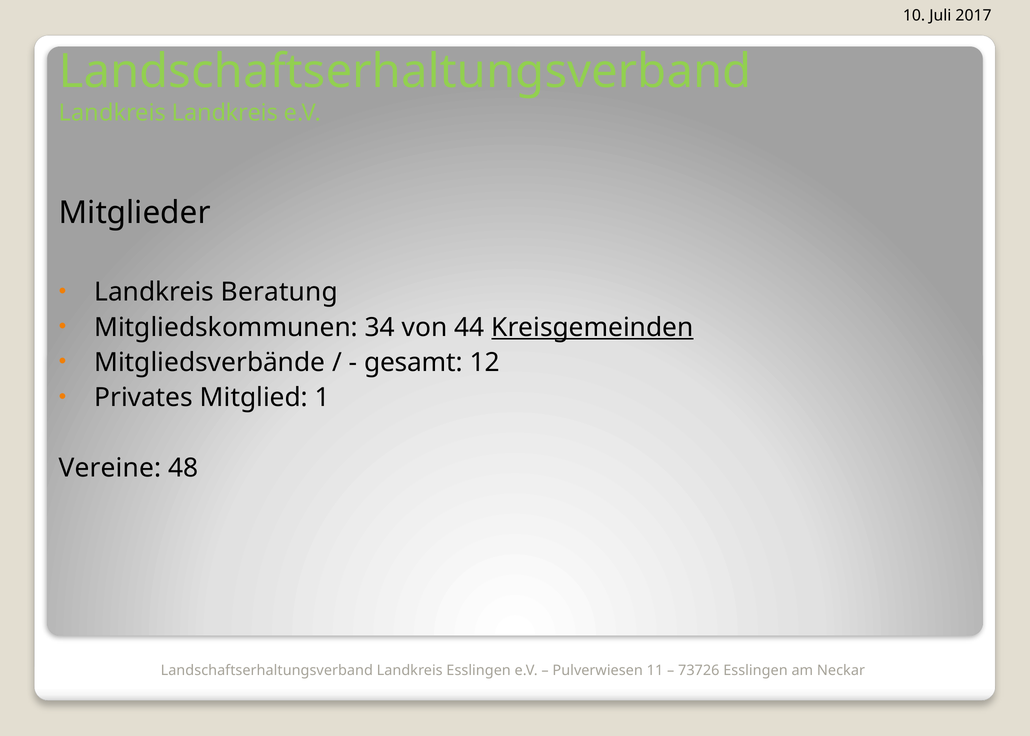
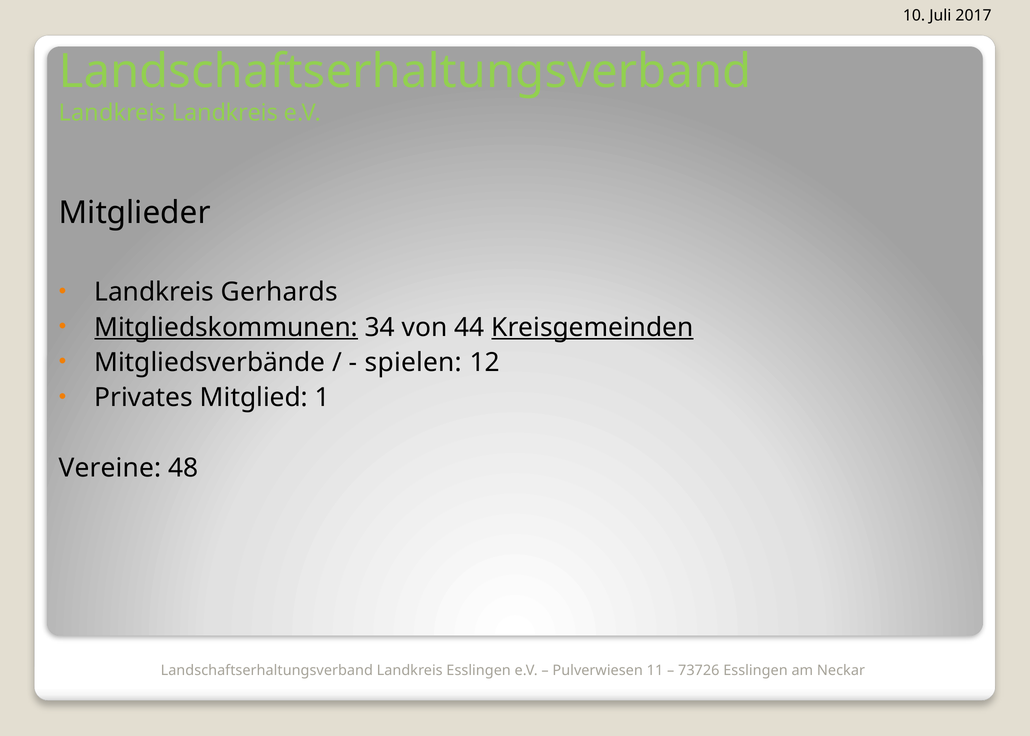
Beratung: Beratung -> Gerhards (279, 292)
Mitgliedskommunen underline: none -> present (226, 327)
gesamt: gesamt -> spielen (413, 362)
